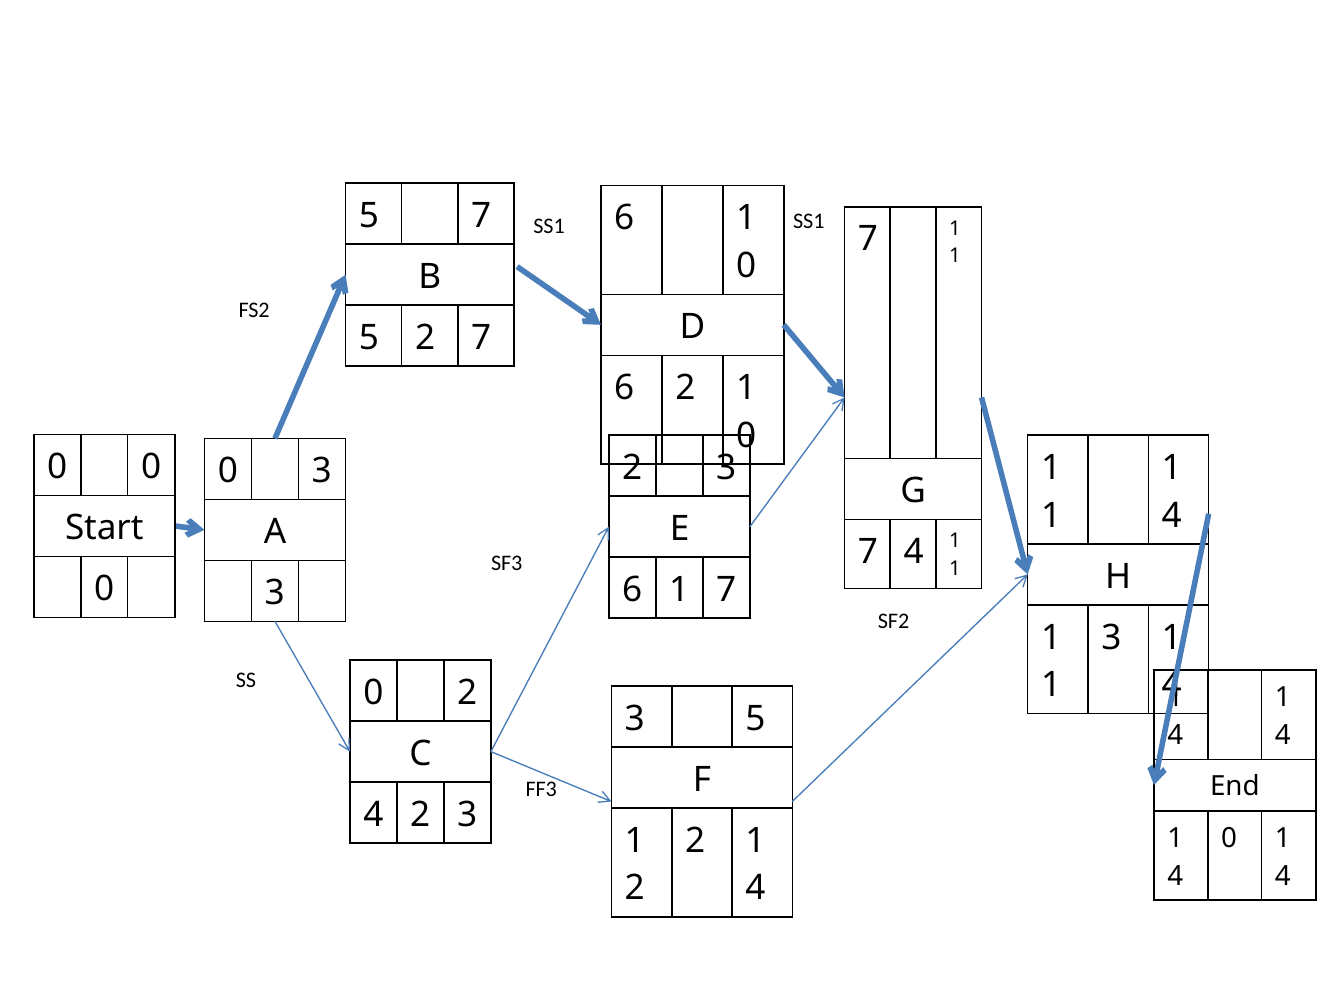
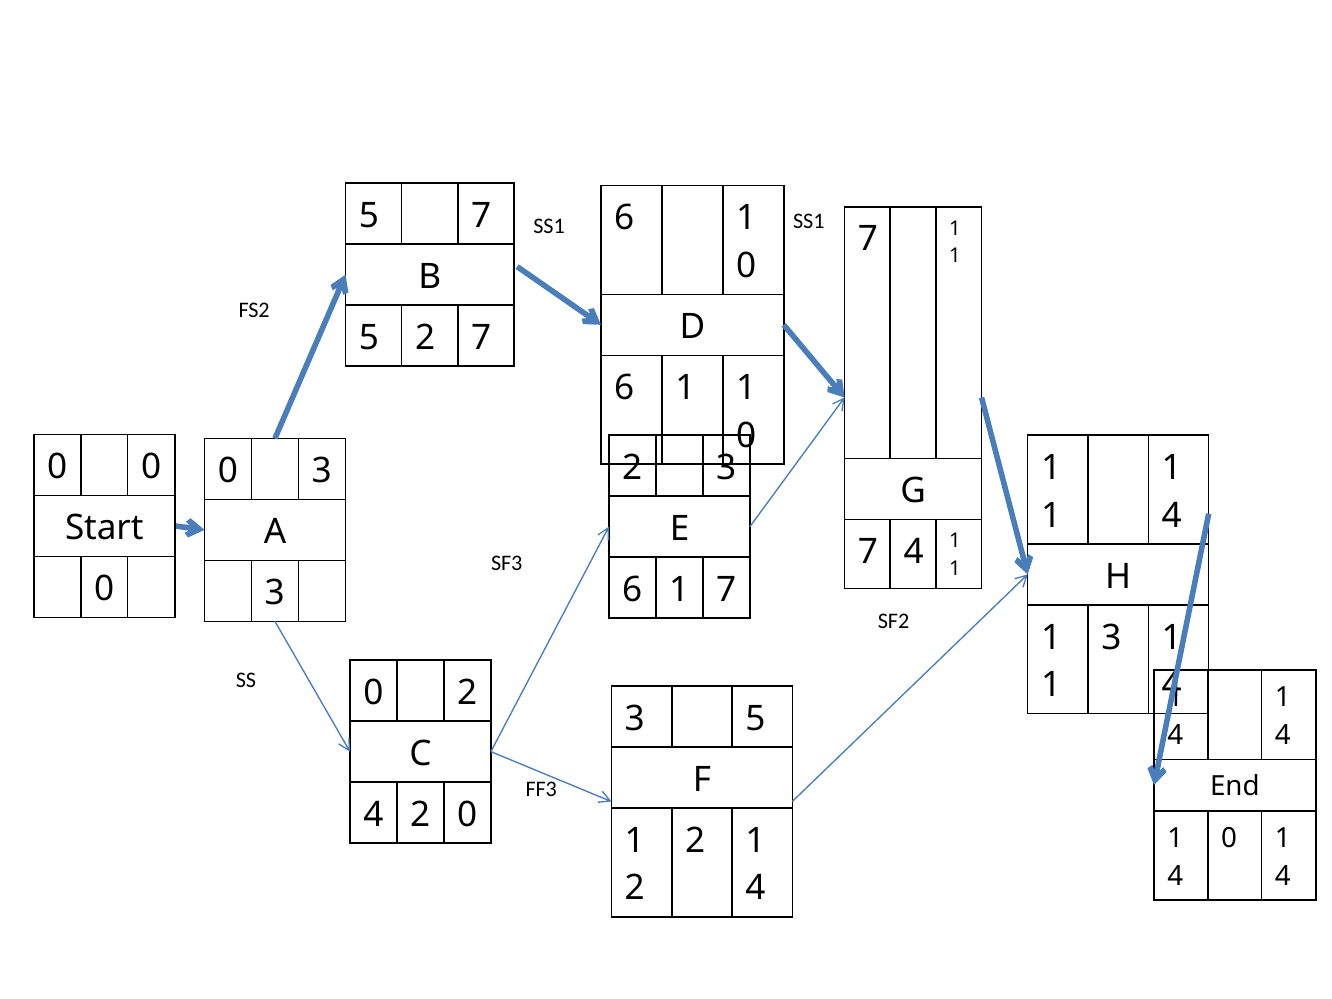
2: 2 -> 1 (685, 388)
4 2 3: 3 -> 0 (467, 815)
